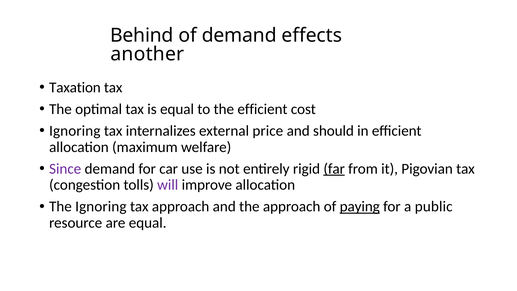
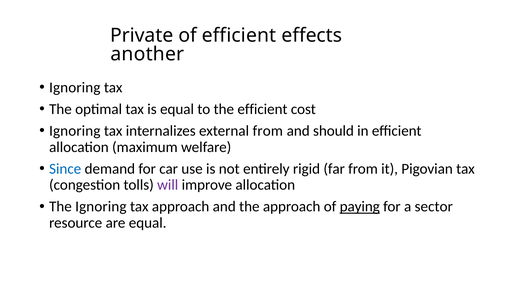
Behind: Behind -> Private (142, 35)
of demand: demand -> efficient (239, 35)
Taxation: Taxation -> Ignoring (75, 87)
external price: price -> from (268, 131)
Since colour: purple -> blue (65, 169)
far underline: present -> none (334, 169)
public: public -> sector (434, 206)
